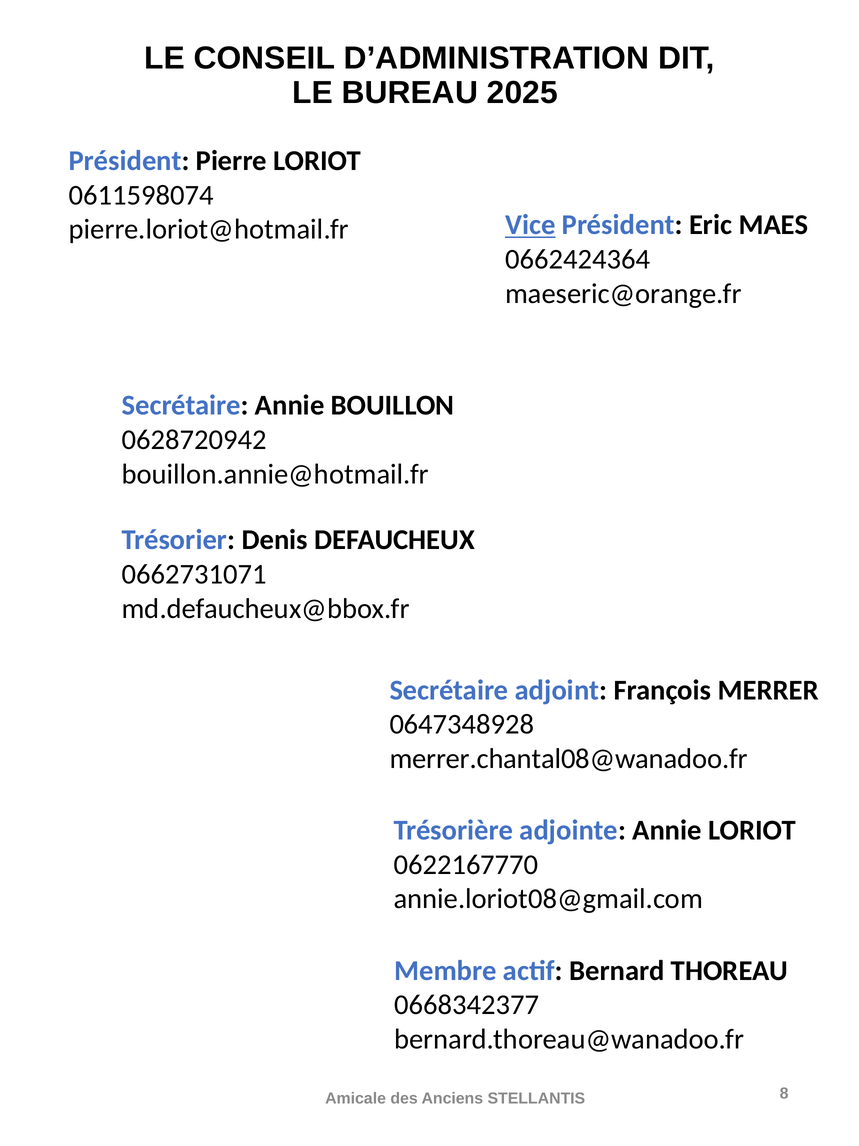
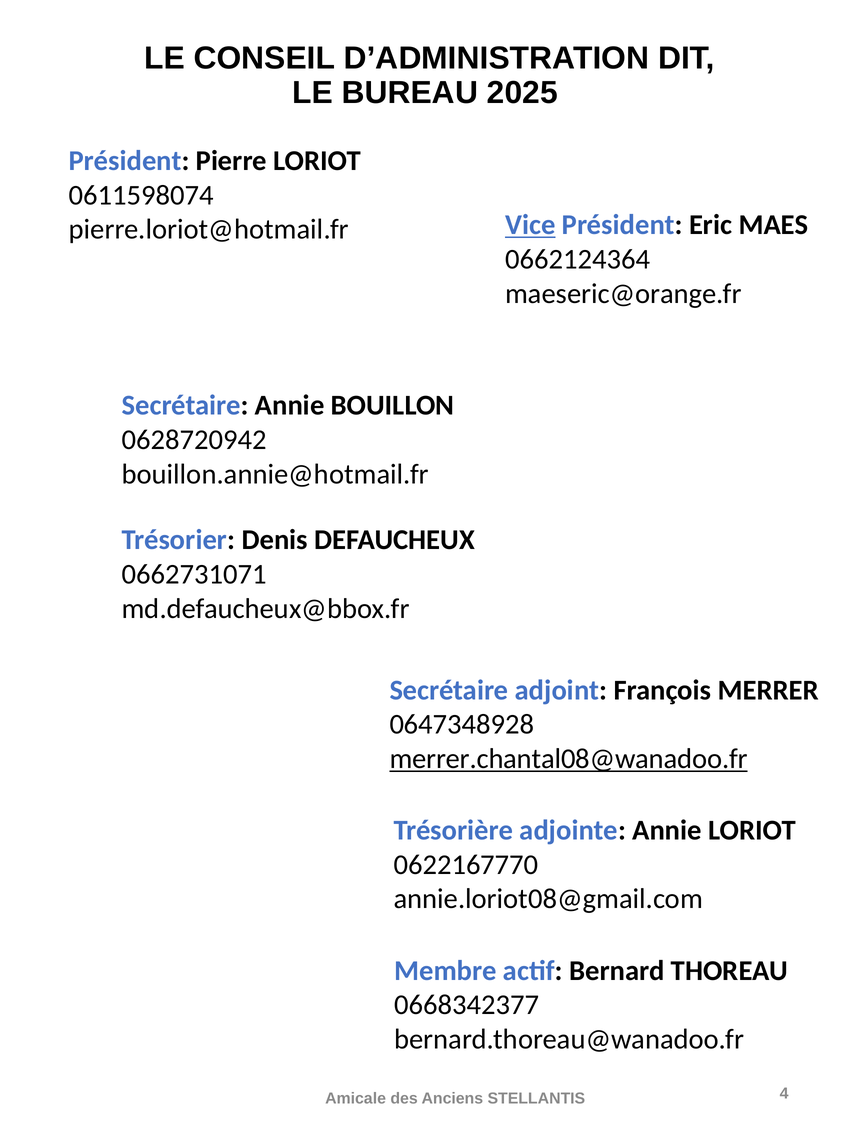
0662424364: 0662424364 -> 0662124364 (578, 259)
merrer.chantal08@wanadoo.fr underline: none -> present (569, 758)
8: 8 -> 4 (784, 1093)
